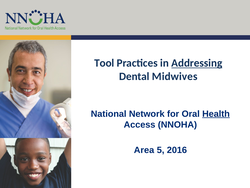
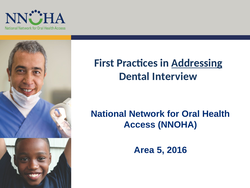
Tool: Tool -> First (104, 63)
Midwives: Midwives -> Interview (175, 76)
Health underline: present -> none (216, 114)
